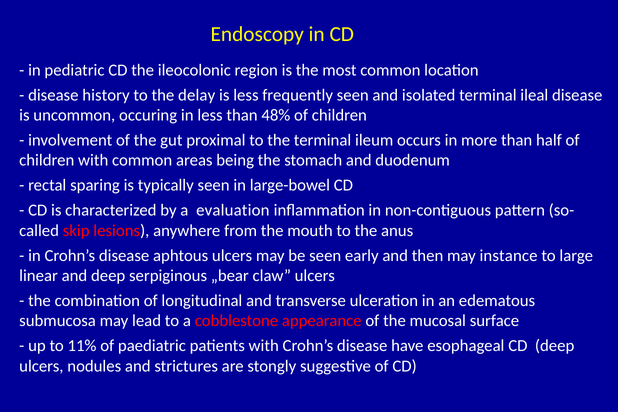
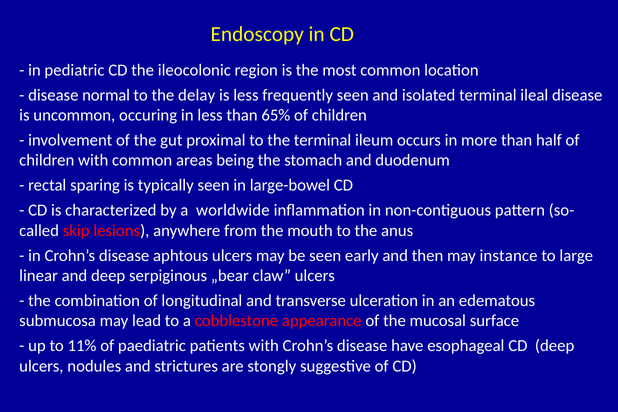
history: history -> normal (106, 95)
48%: 48% -> 65% (276, 115)
evaluation: evaluation -> worldwide (233, 210)
